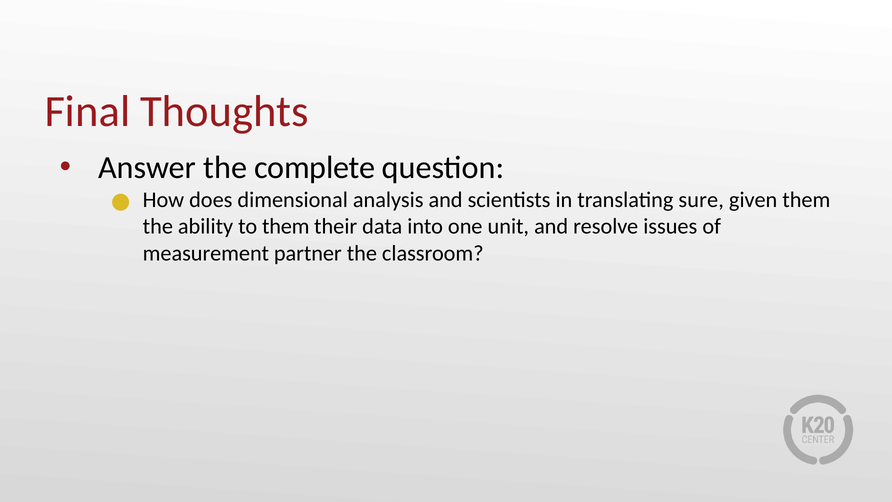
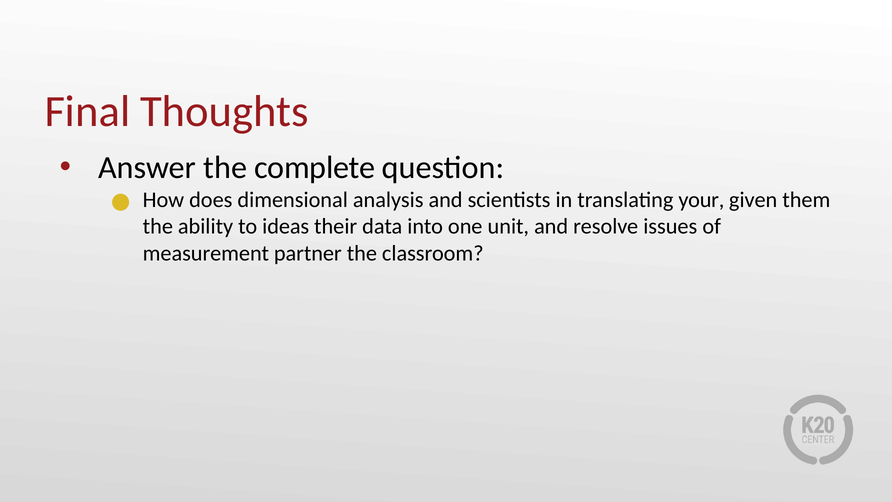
sure: sure -> your (701, 200)
to them: them -> ideas (286, 226)
